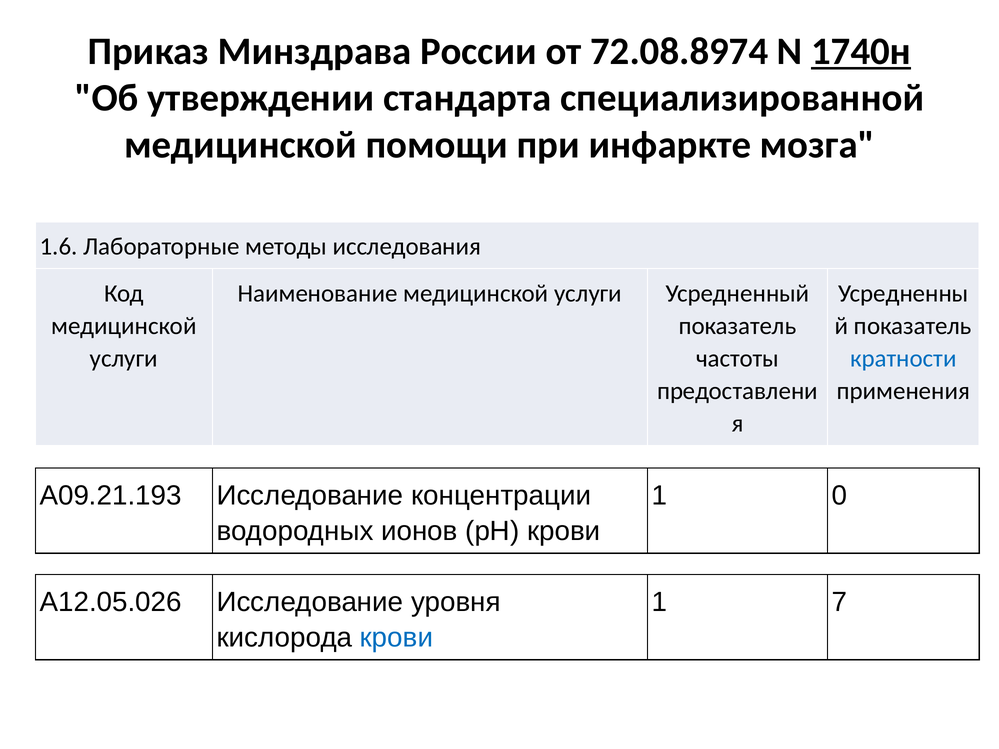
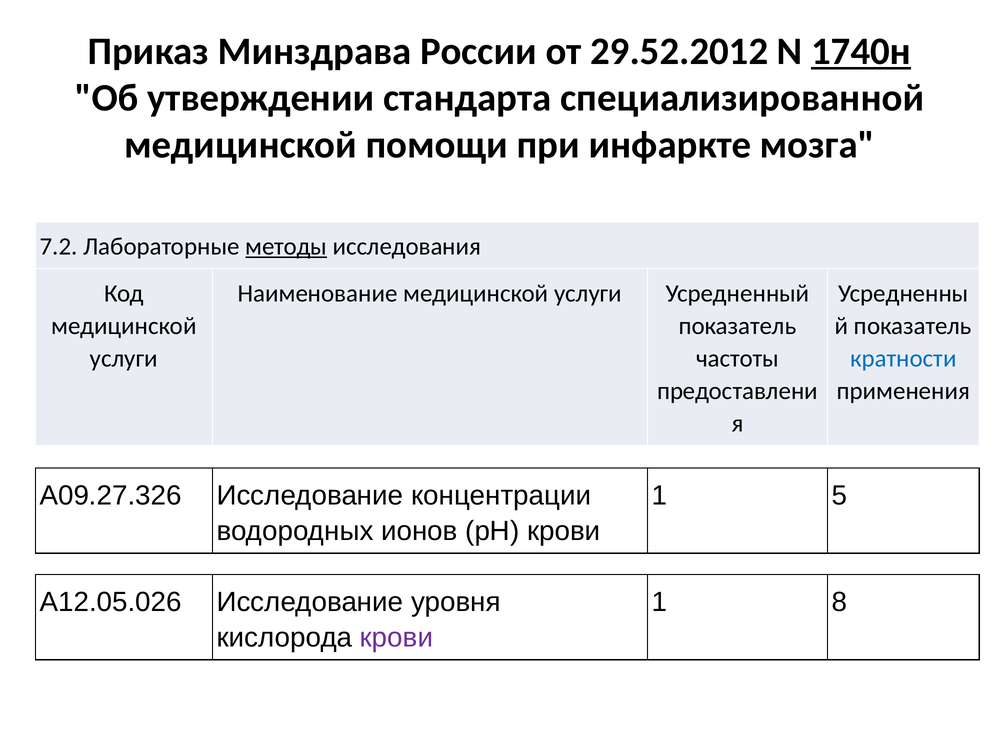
72.08.8974: 72.08.8974 -> 29.52.2012 (679, 52)
1.6: 1.6 -> 7.2 (59, 247)
методы underline: none -> present (286, 247)
A09.21.193: A09.21.193 -> A09.27.326 (111, 496)
0: 0 -> 5 (839, 496)
7: 7 -> 8 (839, 602)
крови colour: blue -> purple (396, 638)
